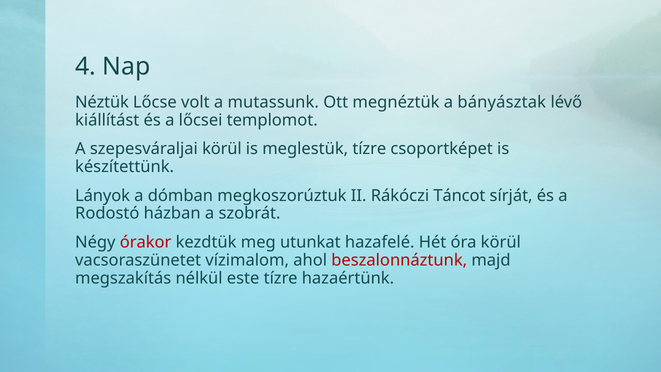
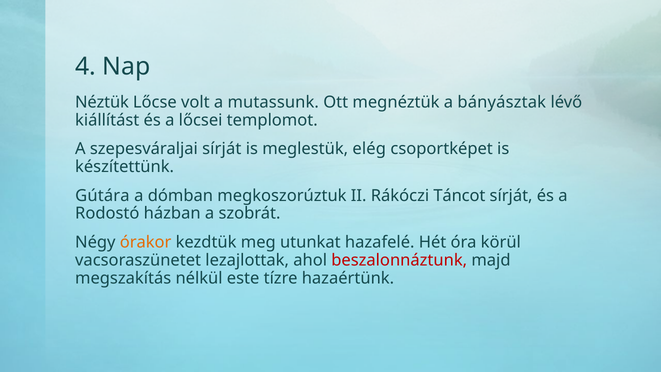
szepesváraljai körül: körül -> sírját (222, 149)
meglestük tízre: tízre -> elég (369, 149)
Lányok: Lányok -> Gútára (102, 196)
órakor colour: red -> orange (146, 242)
vízimalom: vízimalom -> lezajlottak (247, 260)
